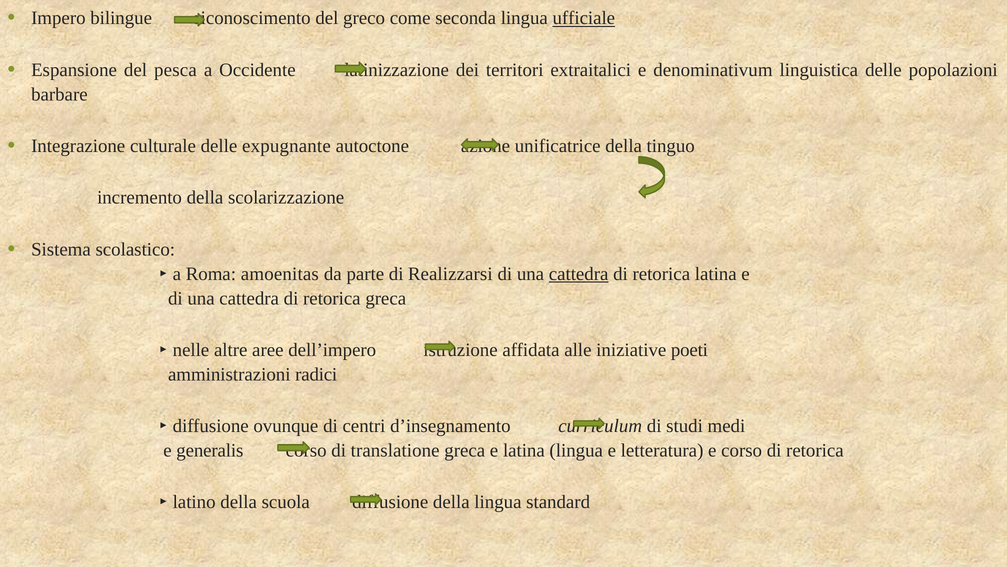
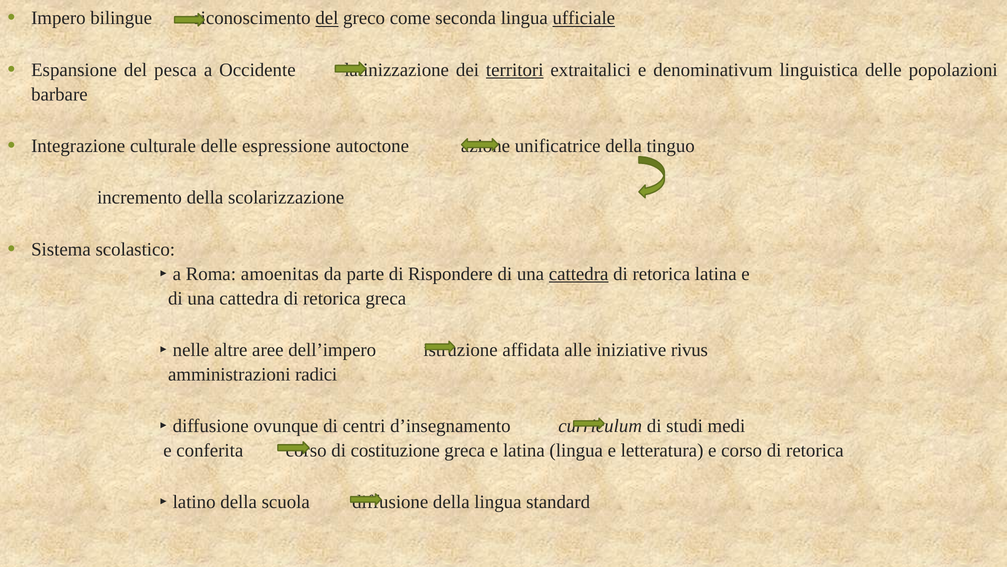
del underline: none -> present (327, 18)
territori underline: none -> present (515, 70)
expugnante: expugnante -> espressione (286, 146)
Realizzarsi: Realizzarsi -> Rispondere (450, 274)
poeti: poeti -> rivus (689, 350)
generalis: generalis -> conferita (210, 450)
translatione: translatione -> costituzione (395, 450)
